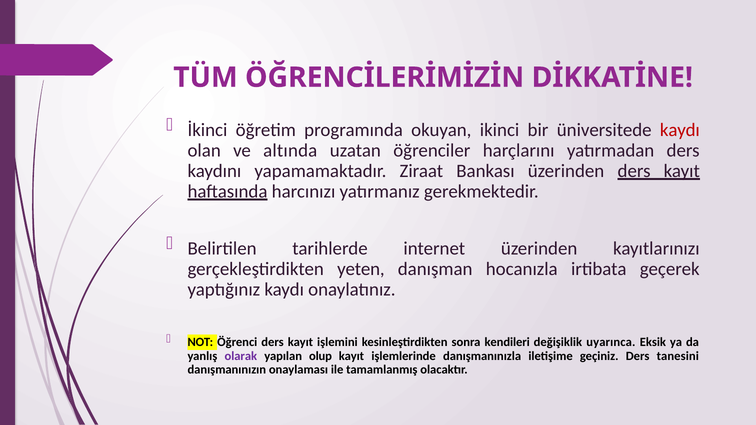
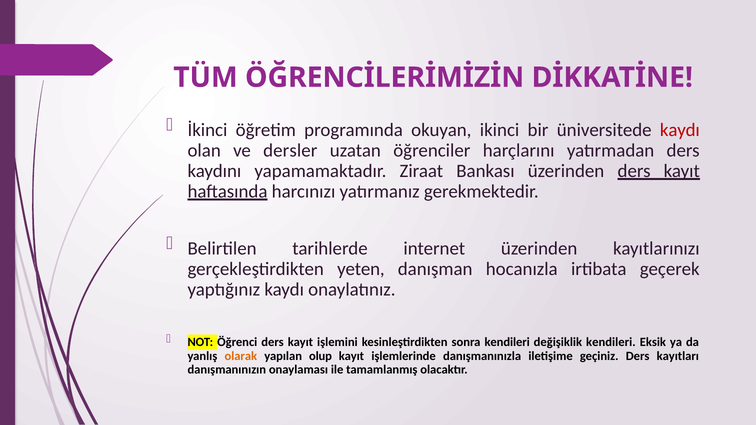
altında: altında -> dersler (290, 151)
değişiklik uyarınca: uyarınca -> kendileri (611, 342)
olarak colour: purple -> orange (241, 356)
tanesini: tanesini -> kayıtları (678, 356)
